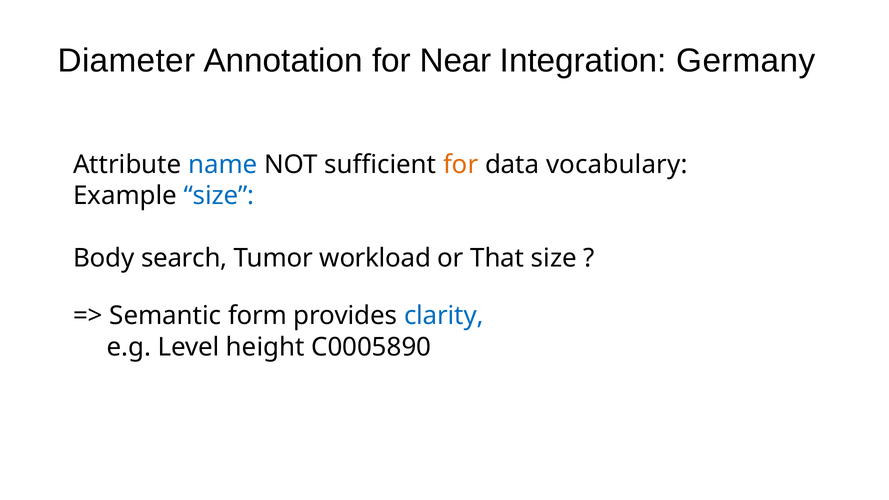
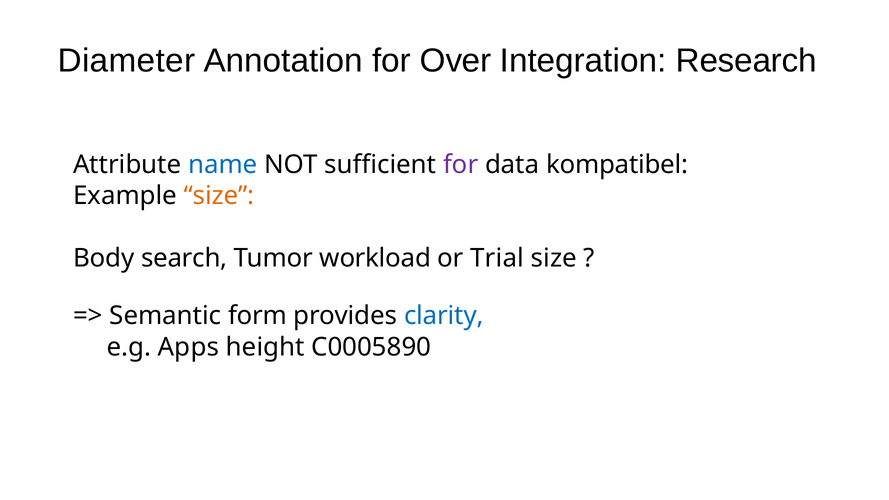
Near: Near -> Over (456, 61)
Germany: Germany -> Research (746, 61)
for colour: orange -> purple (461, 165)
vocabulary: vocabulary -> kompatibel (617, 165)
size colour: blue -> orange (219, 196)
That: That -> Trial (497, 258)
Level: Level -> Apps (188, 347)
